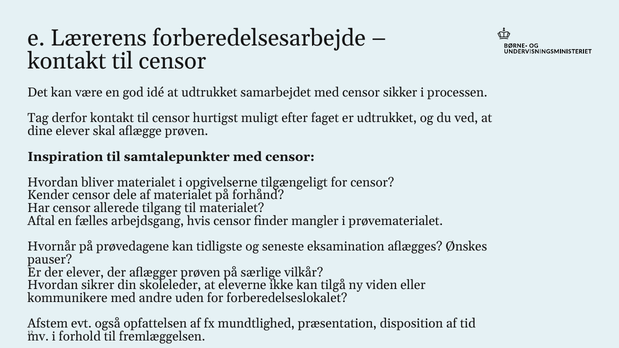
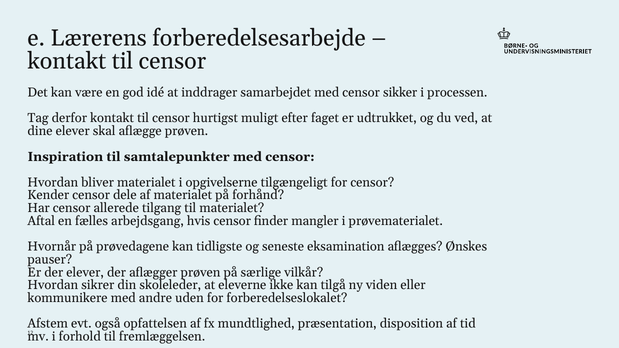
at udtrukket: udtrukket -> inddrager (209, 93)
